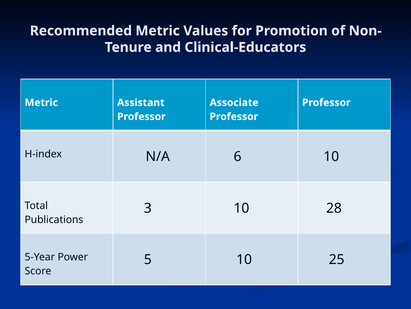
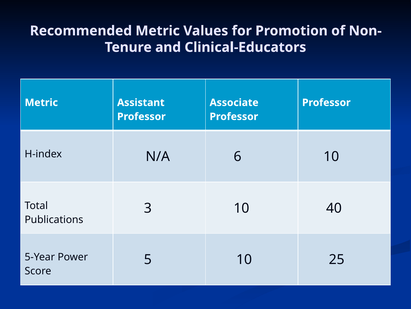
28: 28 -> 40 (334, 208)
